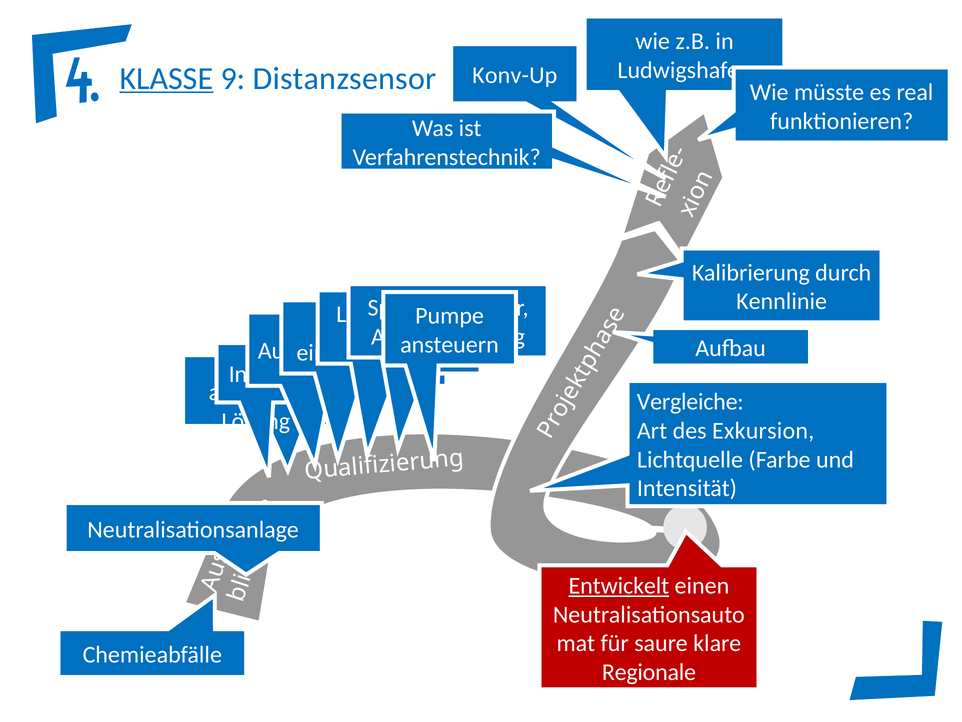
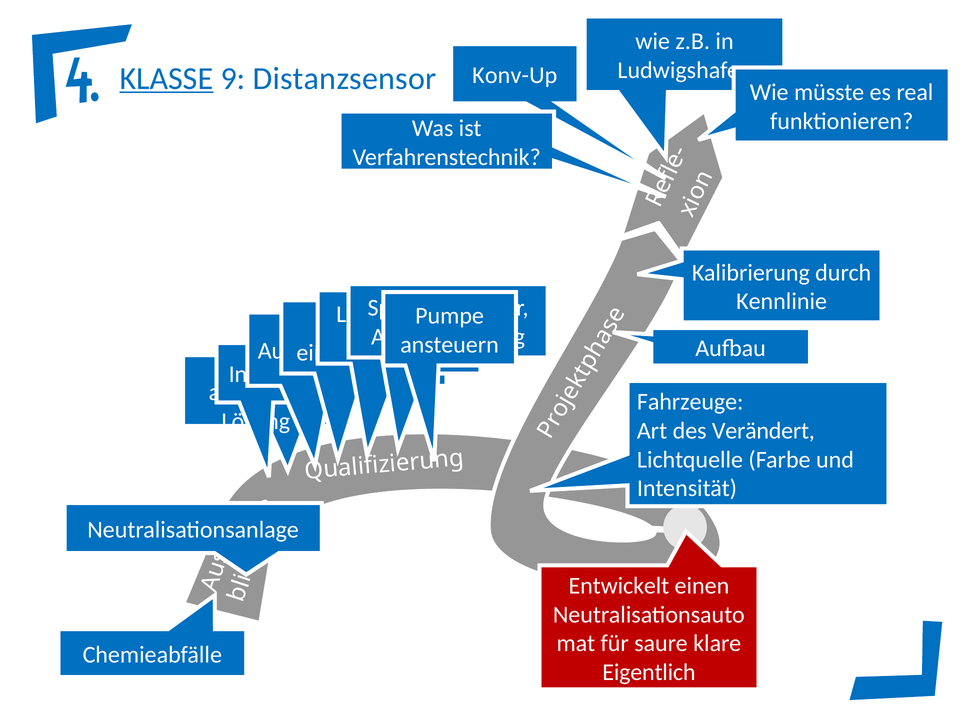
Vergleiche: Vergleiche -> Fahrzeuge (690, 402)
Exkursion: Exkursion -> Verändert (763, 430)
Entwickelt underline: present -> none (619, 585)
Regionale: Regionale -> Eigentlich (649, 672)
